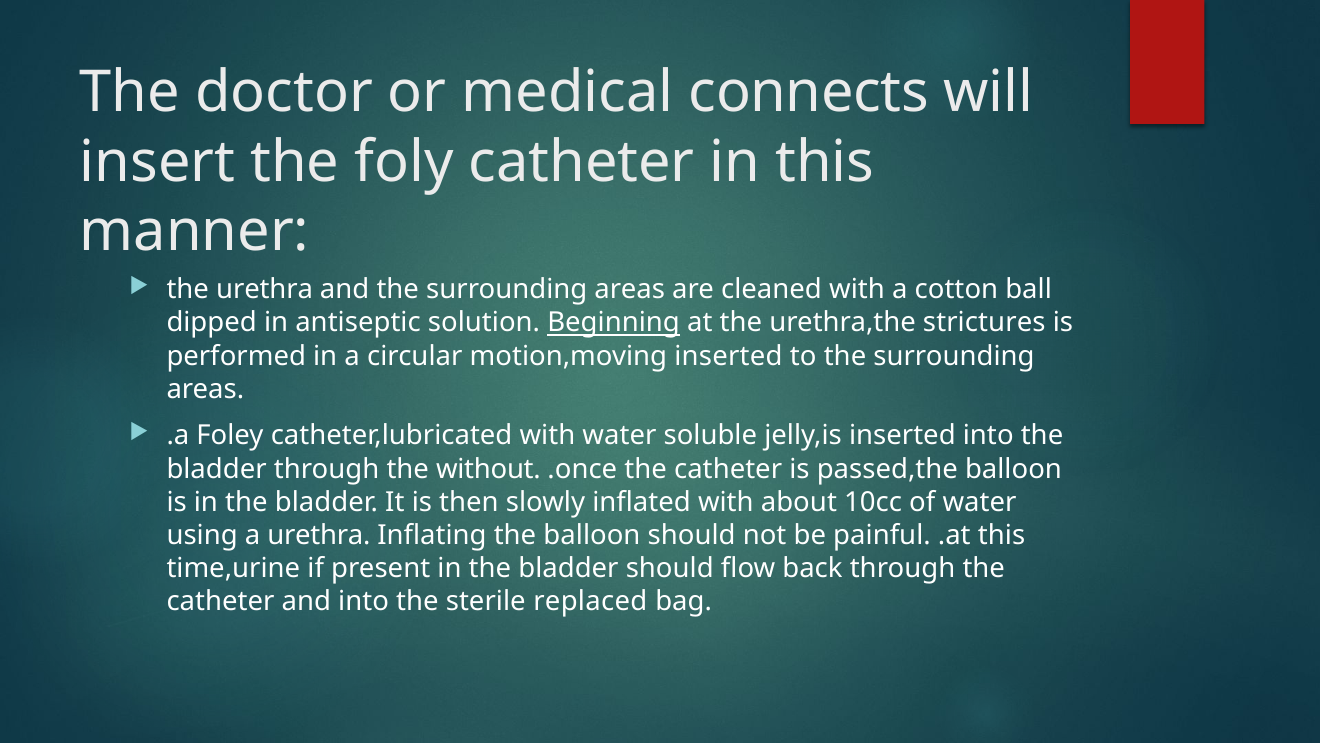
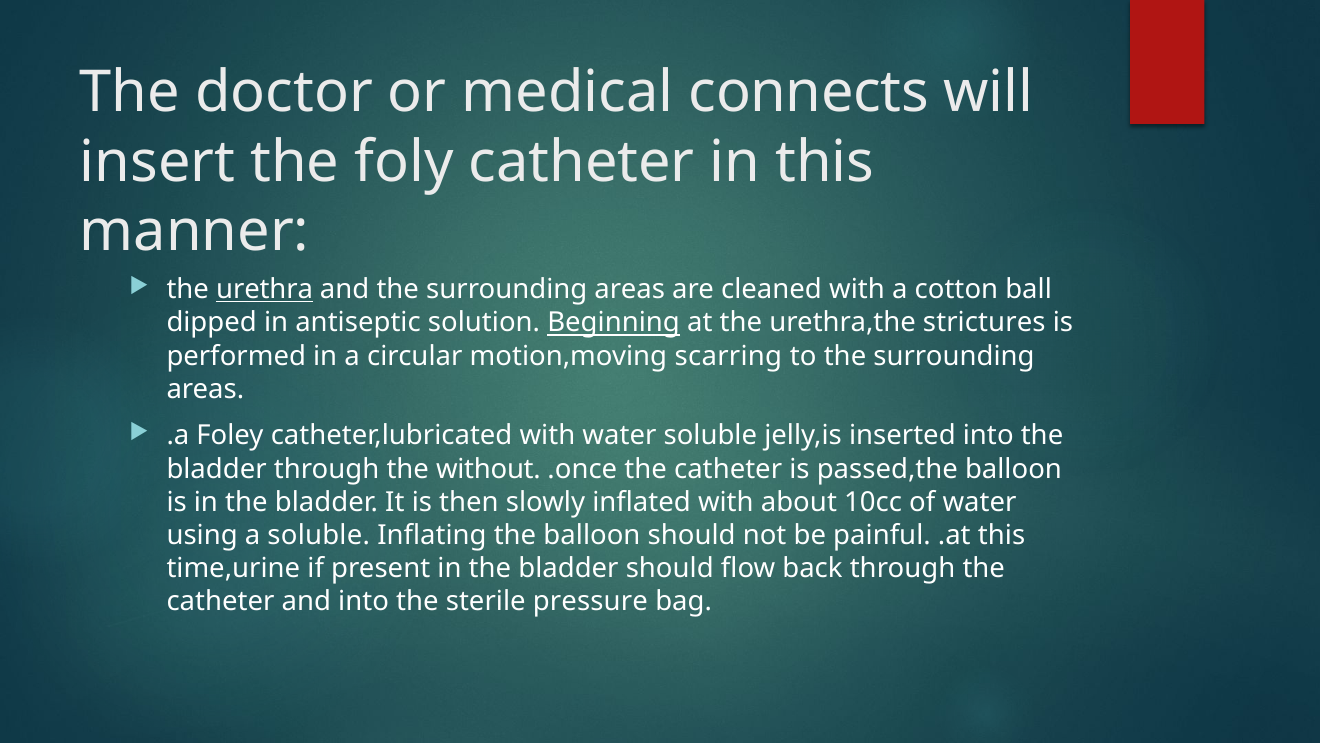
urethra underline: none -> present (265, 290)
motion,moving inserted: inserted -> scarring (728, 356)
a urethra: urethra -> soluble (319, 535)
replaced: replaced -> pressure (590, 601)
